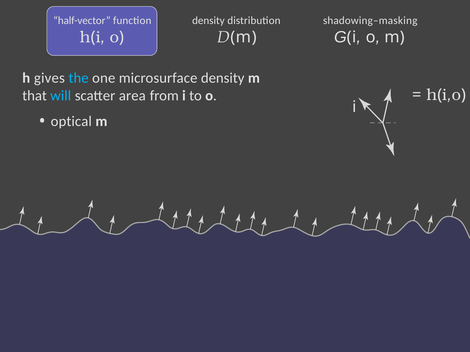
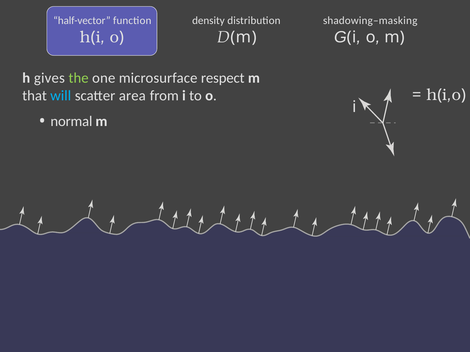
the colour: light blue -> light green (79, 78)
microsurface density: density -> respect (223, 78)
optical: optical -> normal (71, 121)
